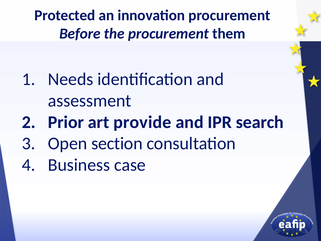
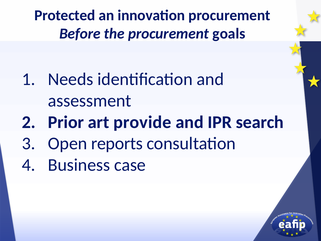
them: them -> goals (229, 34)
section: section -> reports (117, 143)
